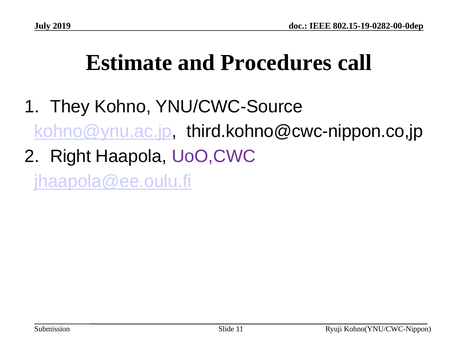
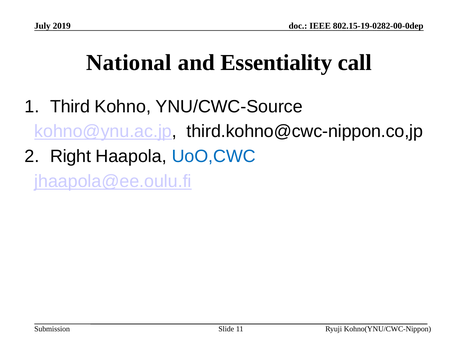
Estimate: Estimate -> National (129, 63)
Procedures: Procedures -> Essentiality (276, 63)
They: They -> Third (70, 107)
UoO,CWC colour: purple -> blue (214, 157)
